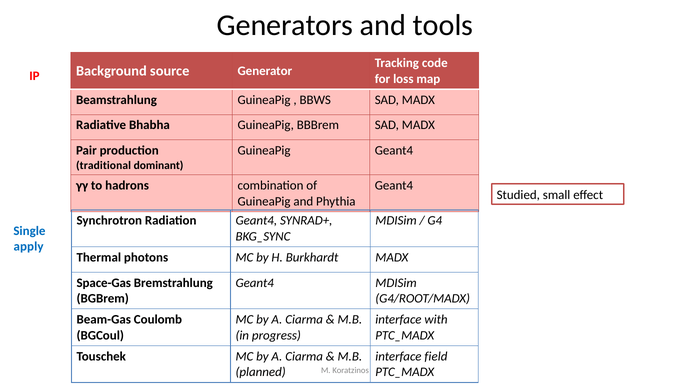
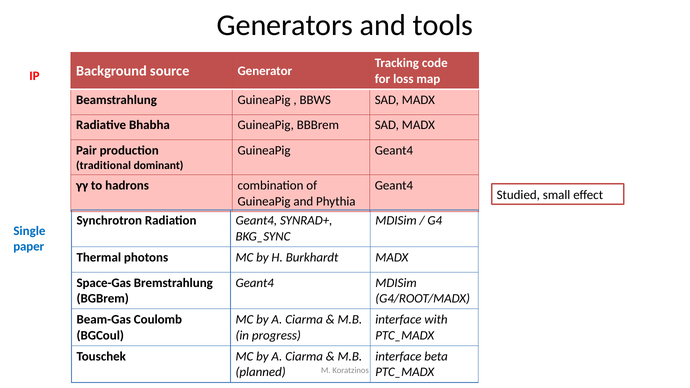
apply: apply -> paper (29, 247)
field: field -> beta (436, 356)
